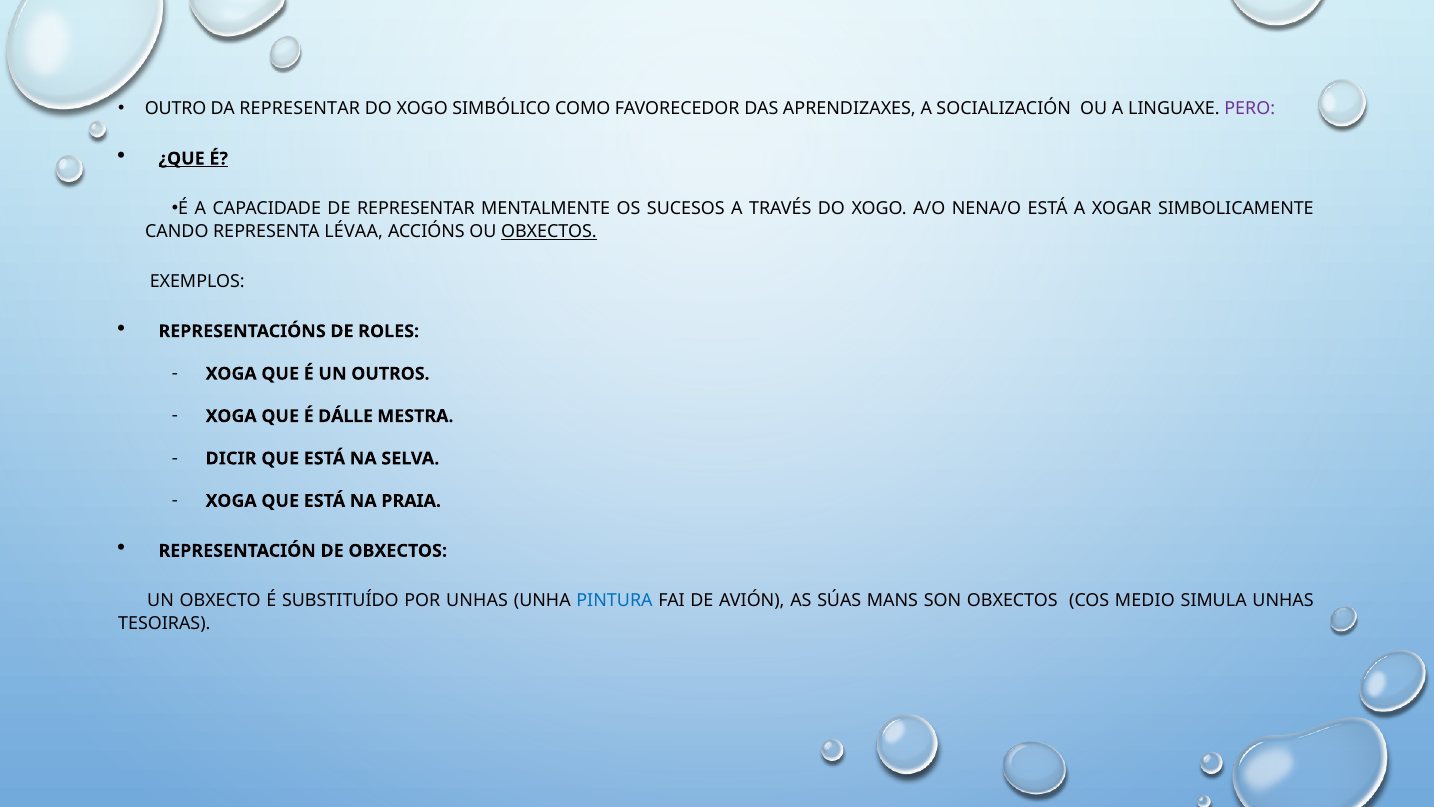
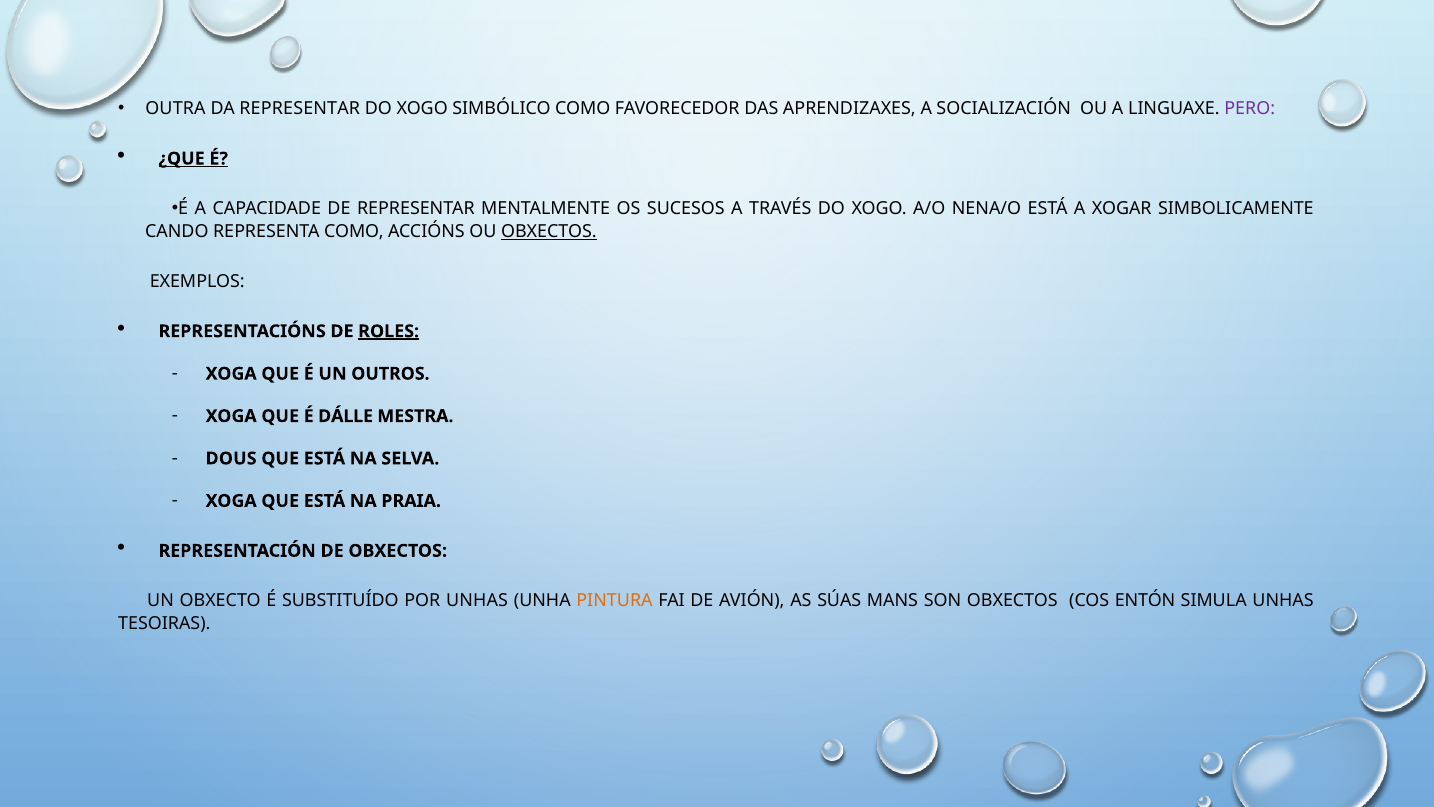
OUTRO: OUTRO -> OUTRA (175, 109)
REPRESENTA LÉVAA: LÉVAA -> COMO (354, 231)
ROLES underline: none -> present (389, 331)
DICIR: DICIR -> DOUS (231, 458)
PINTURA colour: blue -> orange (614, 600)
MEDIO: MEDIO -> ENTÓN (1145, 600)
